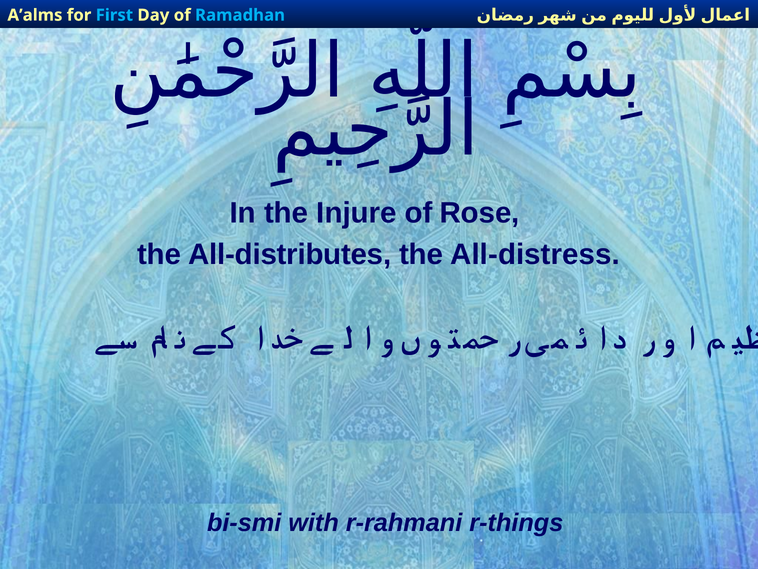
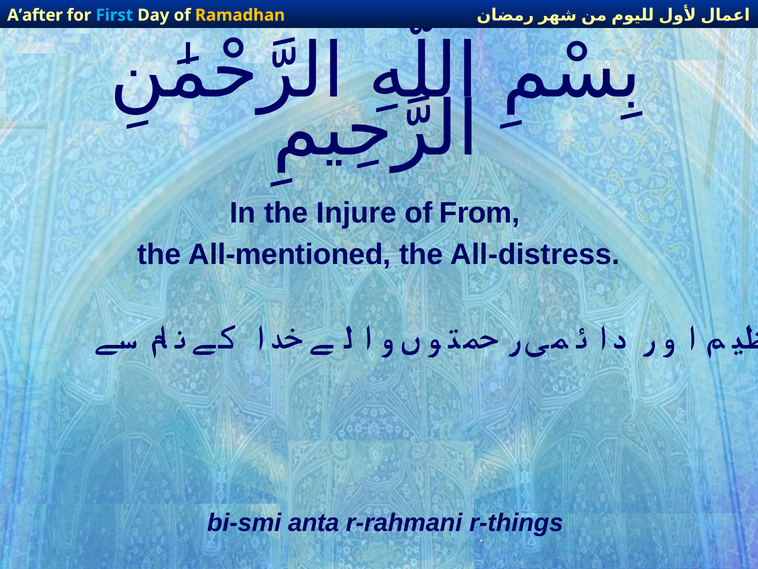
A’alms: A’alms -> A’after (35, 15)
Ramadhan colour: light blue -> yellow (240, 15)
Rose: Rose -> From (480, 213)
All-distributes: All-distributes -> All-mentioned (290, 254)
with: with -> anta (314, 522)
